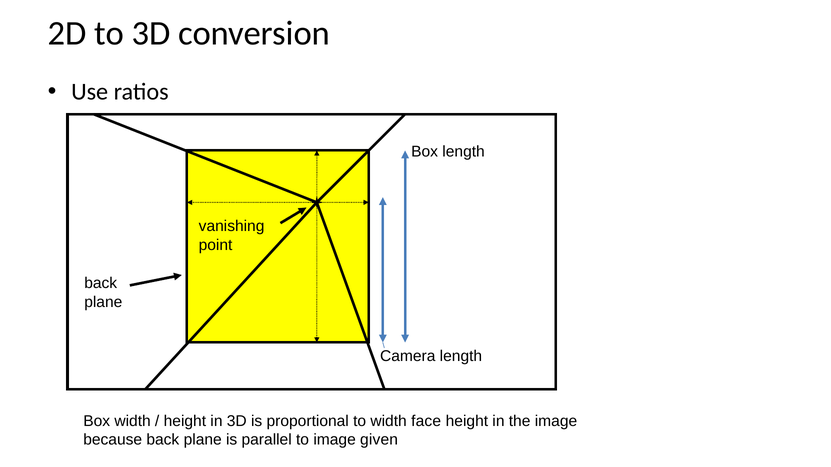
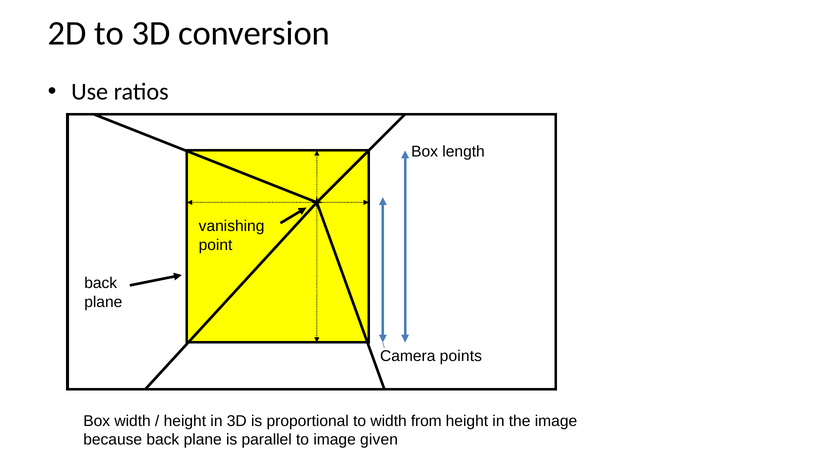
Camera length: length -> points (461, 356)
face: face -> from (426, 421)
